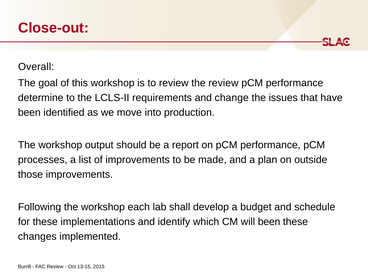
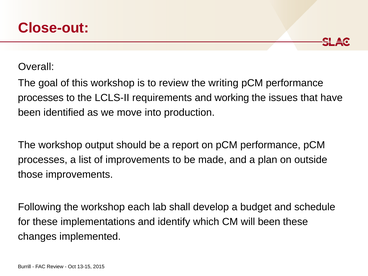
the review: review -> writing (223, 83)
determine: determine -> processes (41, 98)
change: change -> working (232, 98)
